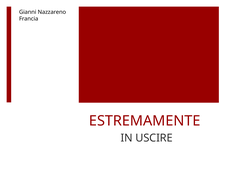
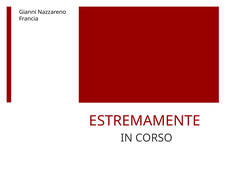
USCIRE: USCIRE -> CORSO (154, 138)
